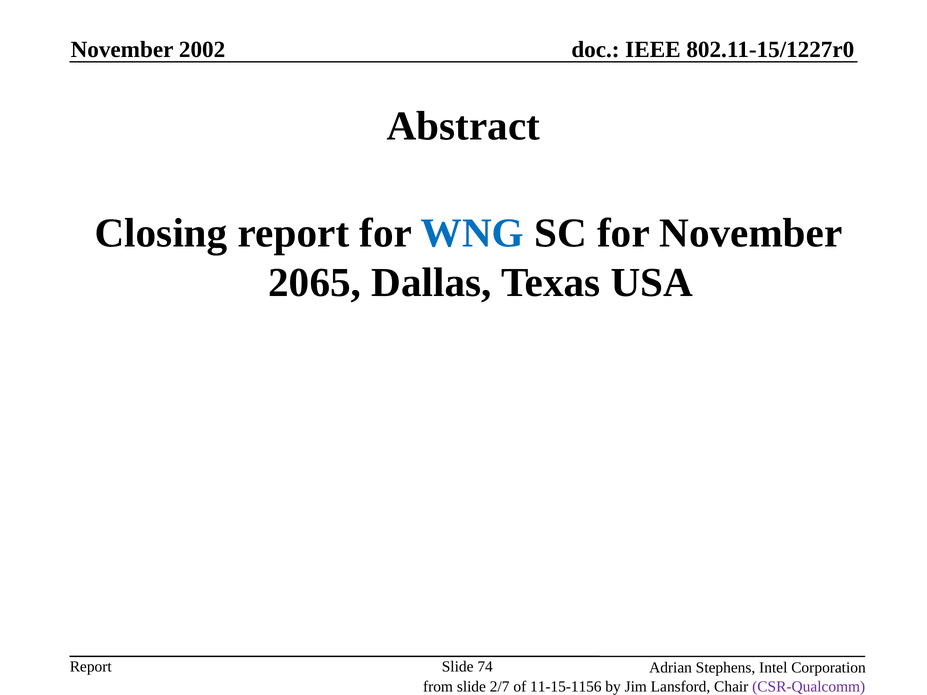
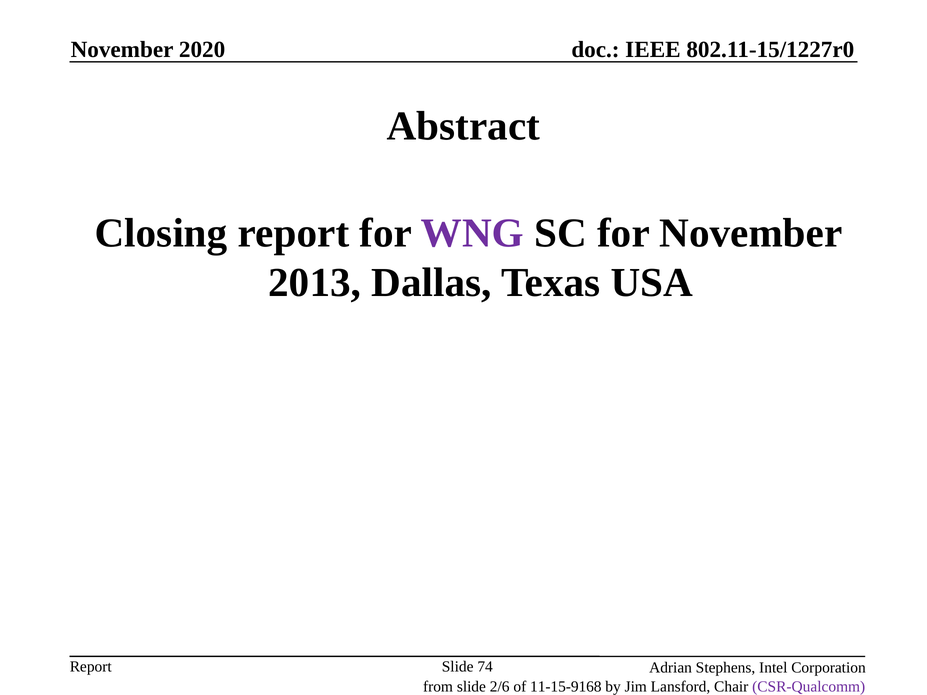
2002: 2002 -> 2020 (202, 49)
WNG colour: blue -> purple (472, 233)
2065: 2065 -> 2013 (315, 283)
2/7: 2/7 -> 2/6 (500, 687)
11-15-1156: 11-15-1156 -> 11-15-9168 (566, 687)
